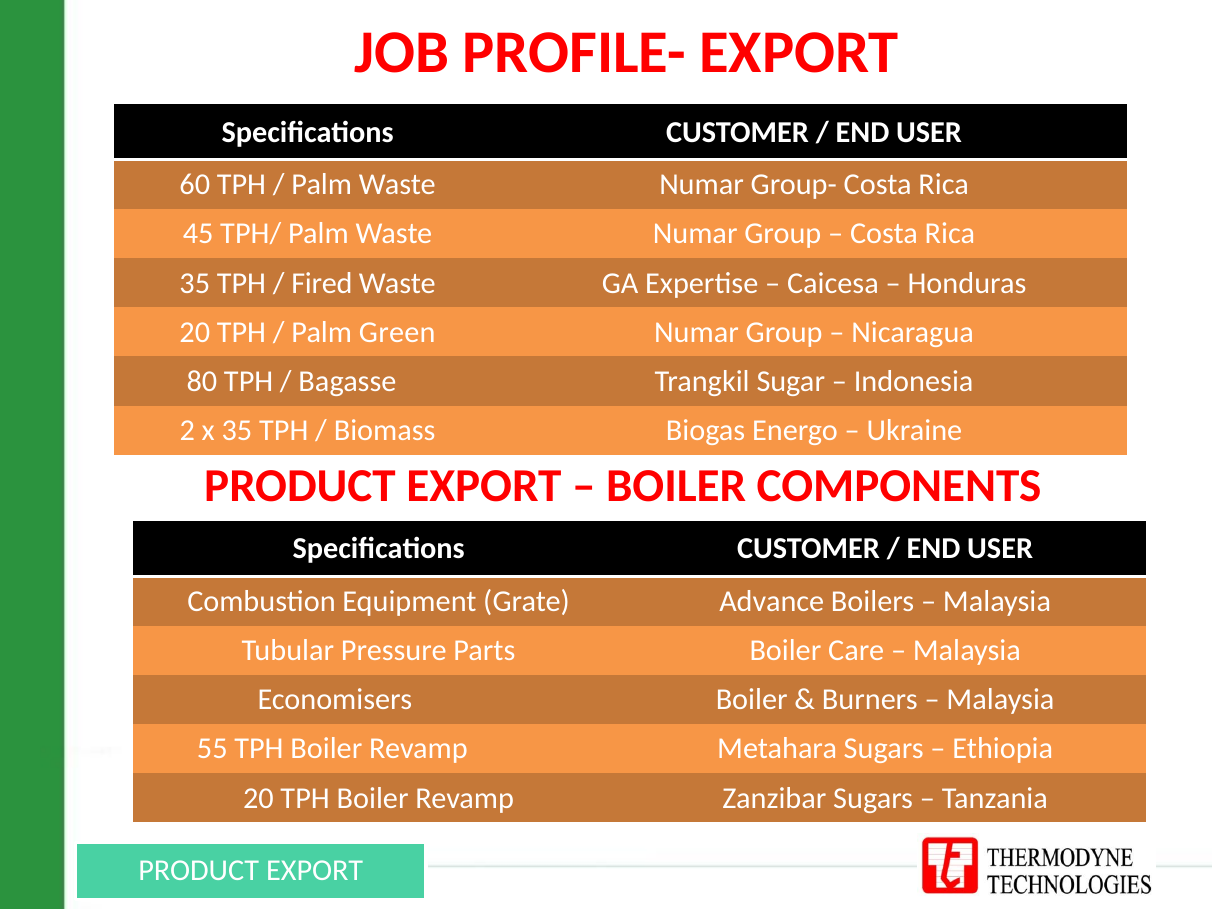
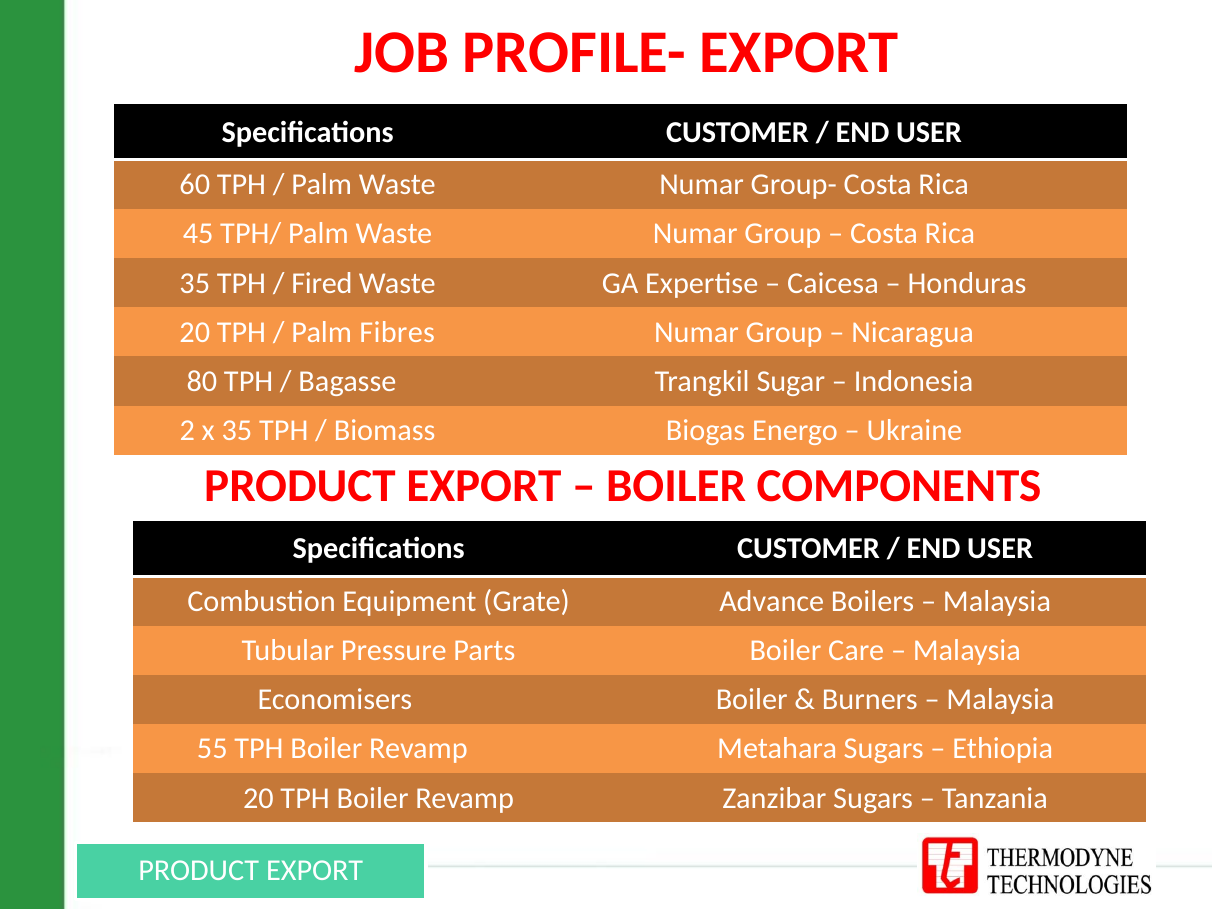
Green: Green -> Fibres (397, 332)
